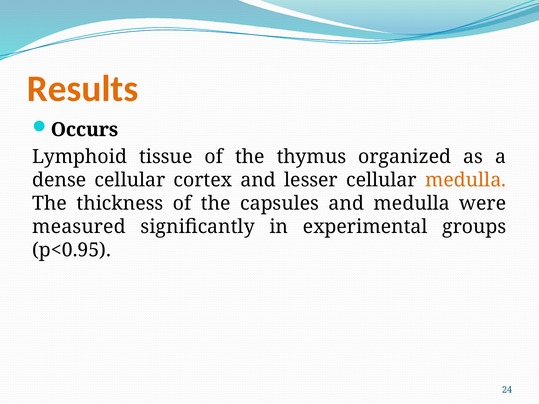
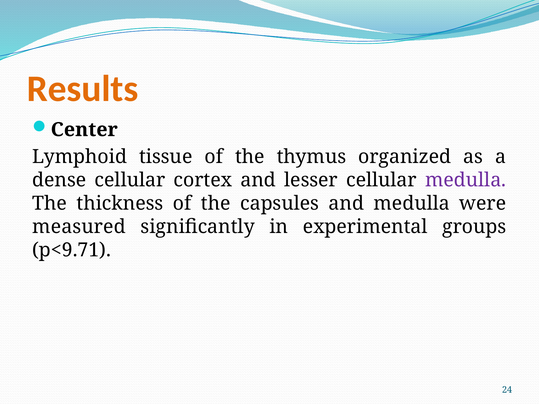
Occurs: Occurs -> Center (84, 130)
medulla colour: orange -> purple (466, 180)
p<0.95: p<0.95 -> p<9.71 (72, 250)
